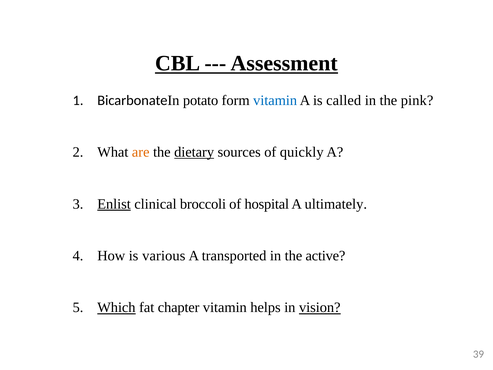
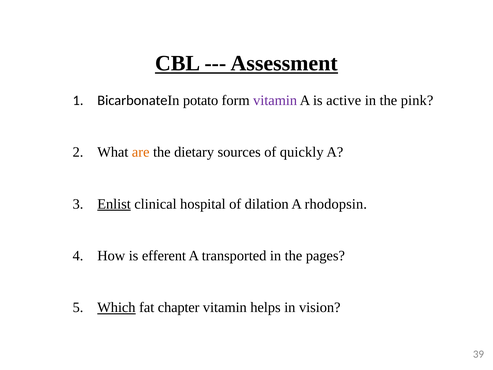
vitamin colour: blue -> purple (275, 100)
called: called -> active (344, 100)
dietary underline: present -> none (194, 152)
broccoli: broccoli -> hospital (203, 204)
hospital: hospital -> dilation (267, 204)
ultimately: ultimately -> rhodopsin (336, 204)
various: various -> efferent (164, 256)
active: active -> pages (325, 256)
vision underline: present -> none (320, 307)
